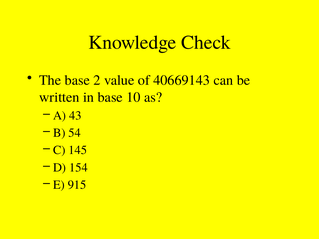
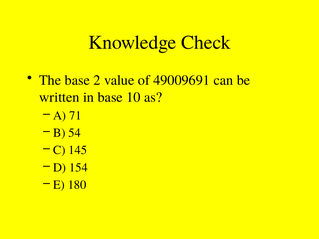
40669143: 40669143 -> 49009691 (182, 80)
43: 43 -> 71 (75, 116)
915: 915 -> 180 (77, 185)
